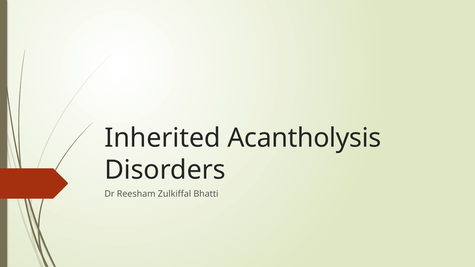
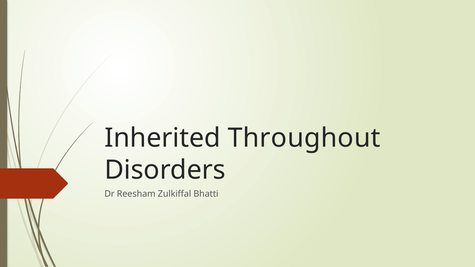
Acantholysis: Acantholysis -> Throughout (304, 138)
